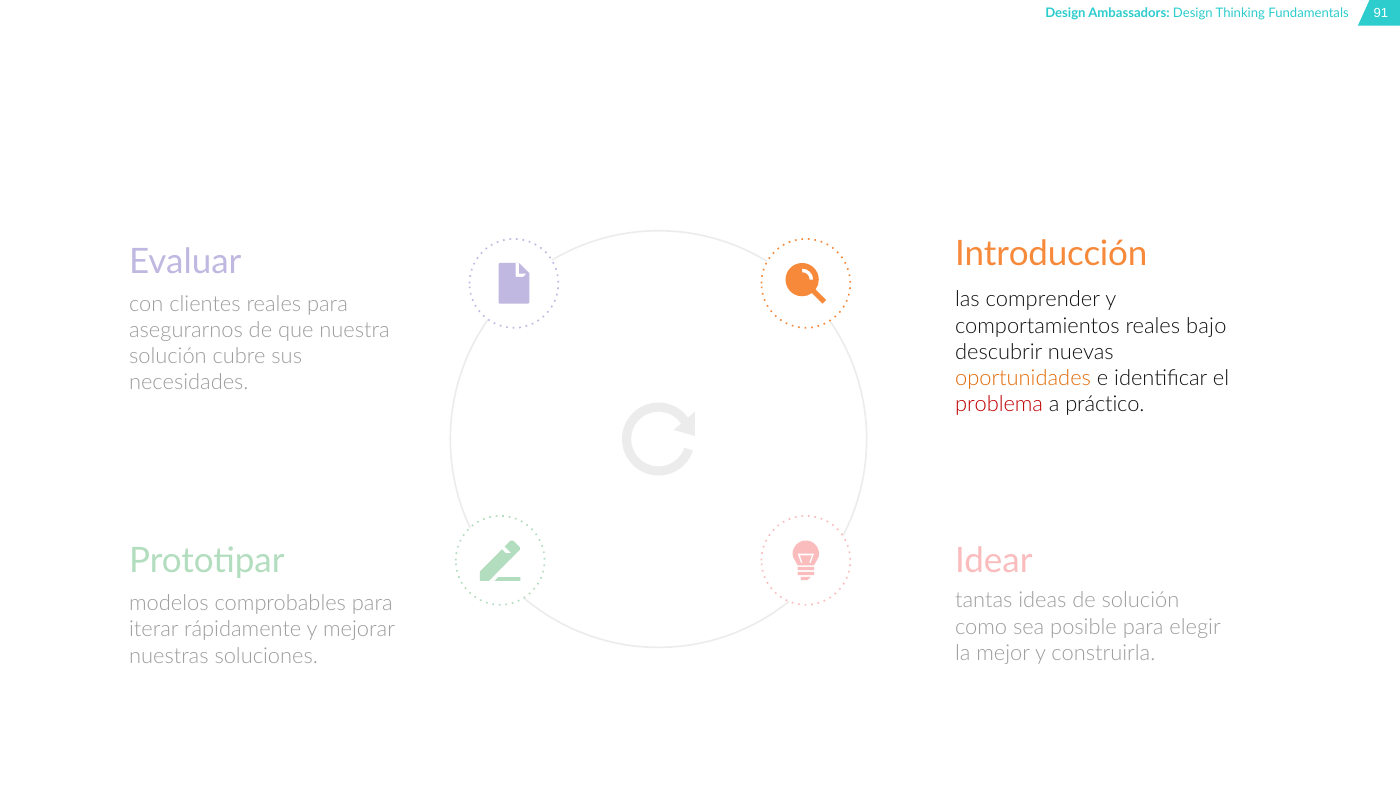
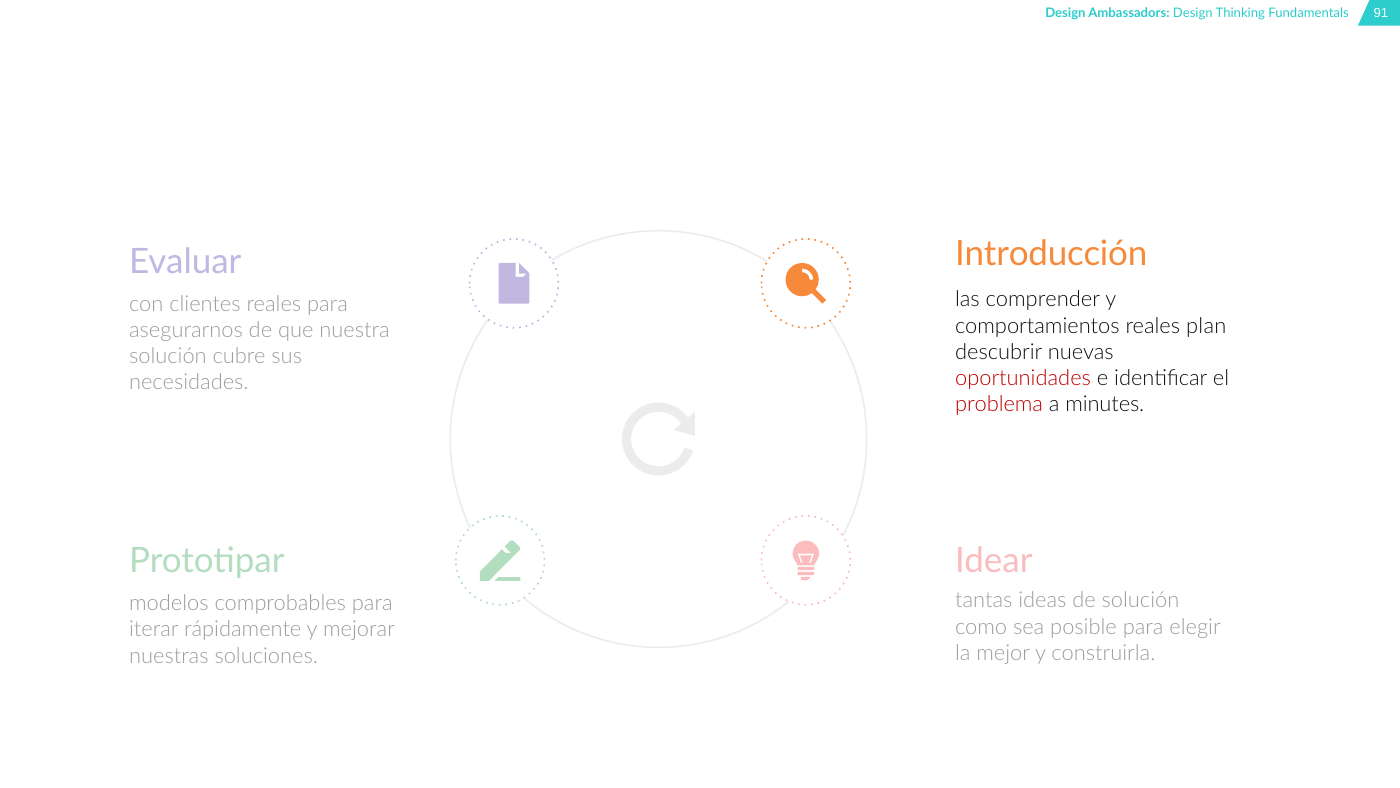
bajo: bajo -> plan (1206, 326)
oportunidades colour: orange -> red (1023, 378)
práctico: práctico -> minutes (1105, 404)
